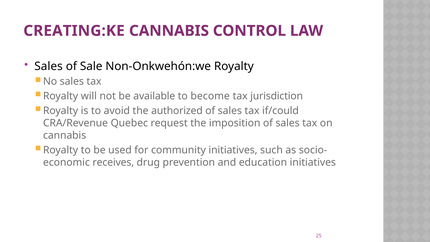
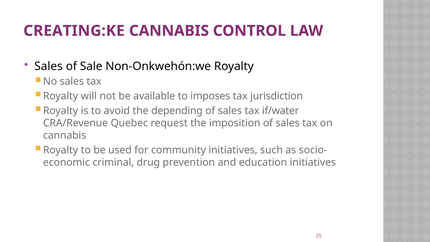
become: become -> imposes (210, 96)
authorized: authorized -> depending (177, 111)
if/could: if/could -> if/water (281, 111)
receives: receives -> criminal (113, 162)
